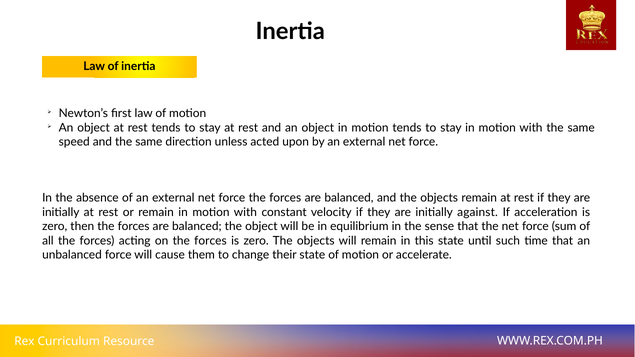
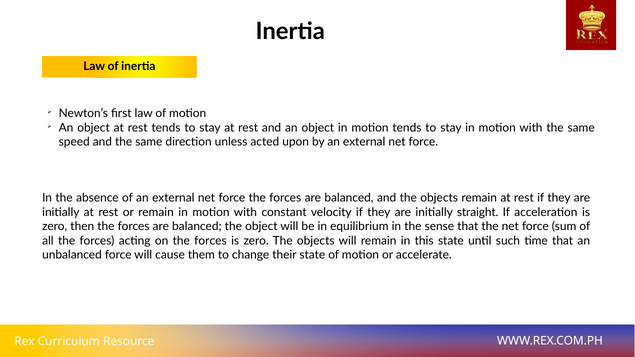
against: against -> straight (478, 212)
